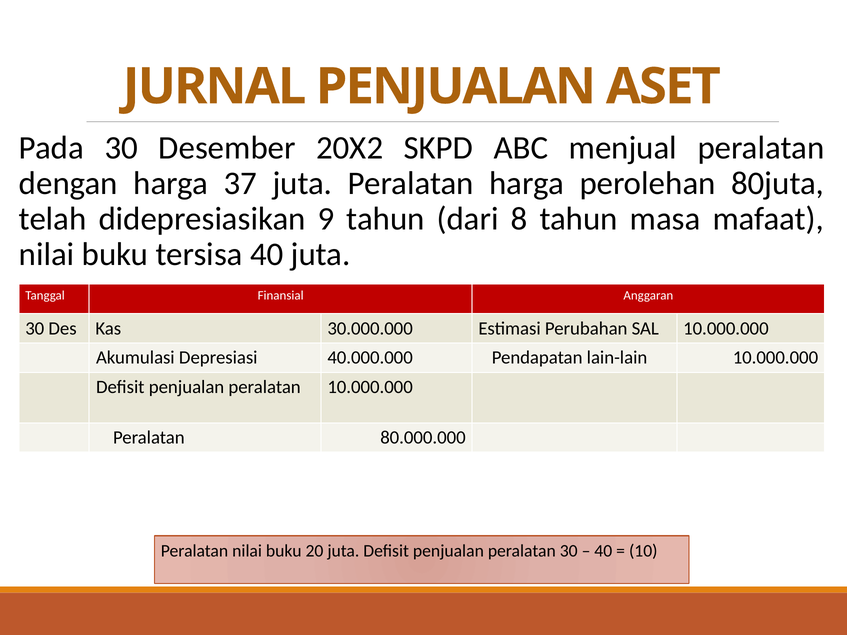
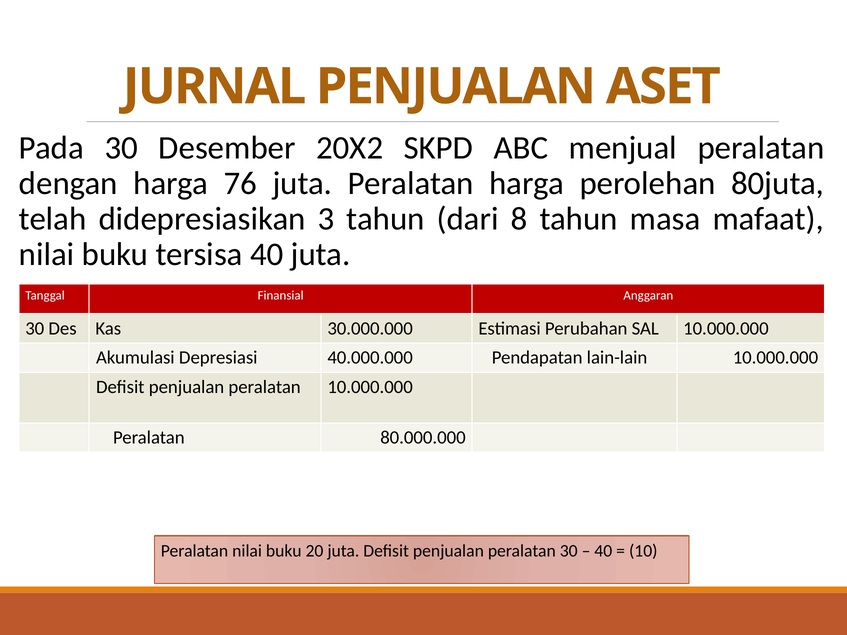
37: 37 -> 76 (240, 183)
9: 9 -> 3 (326, 219)
